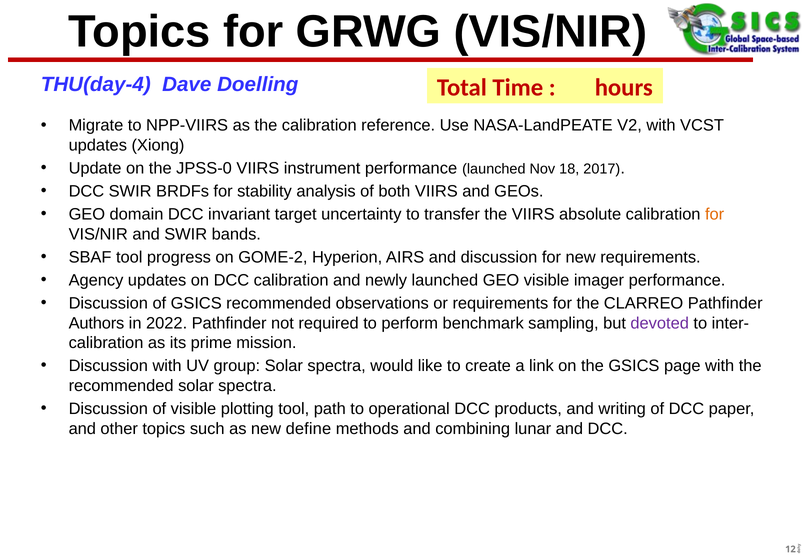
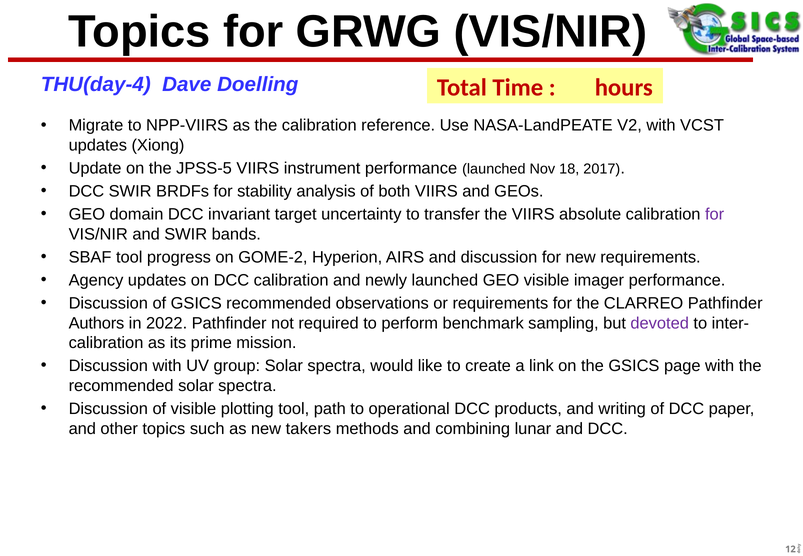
JPSS-0: JPSS-0 -> JPSS-5 (204, 168)
for colour: orange -> purple (715, 214)
define: define -> takers (308, 429)
